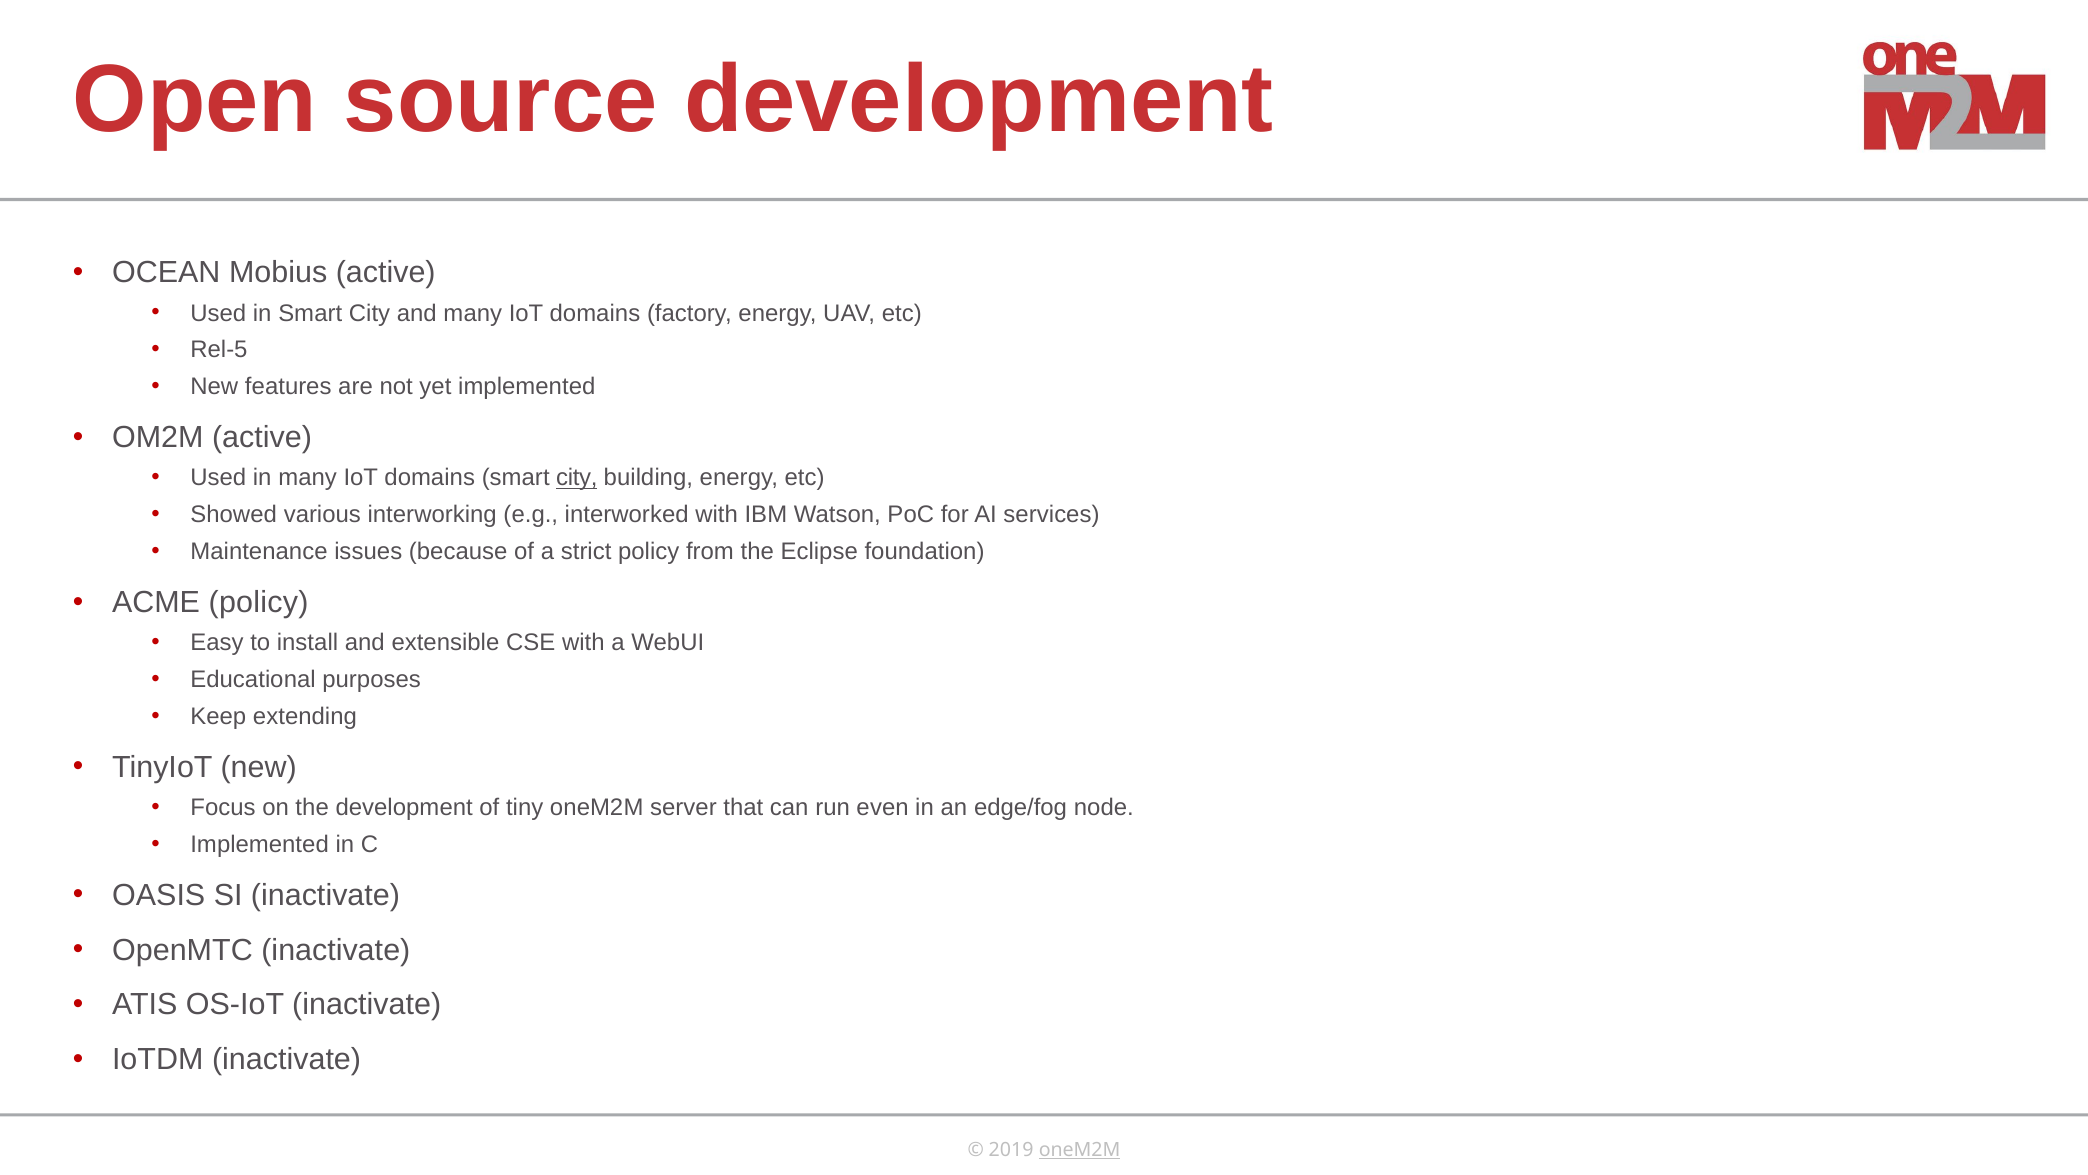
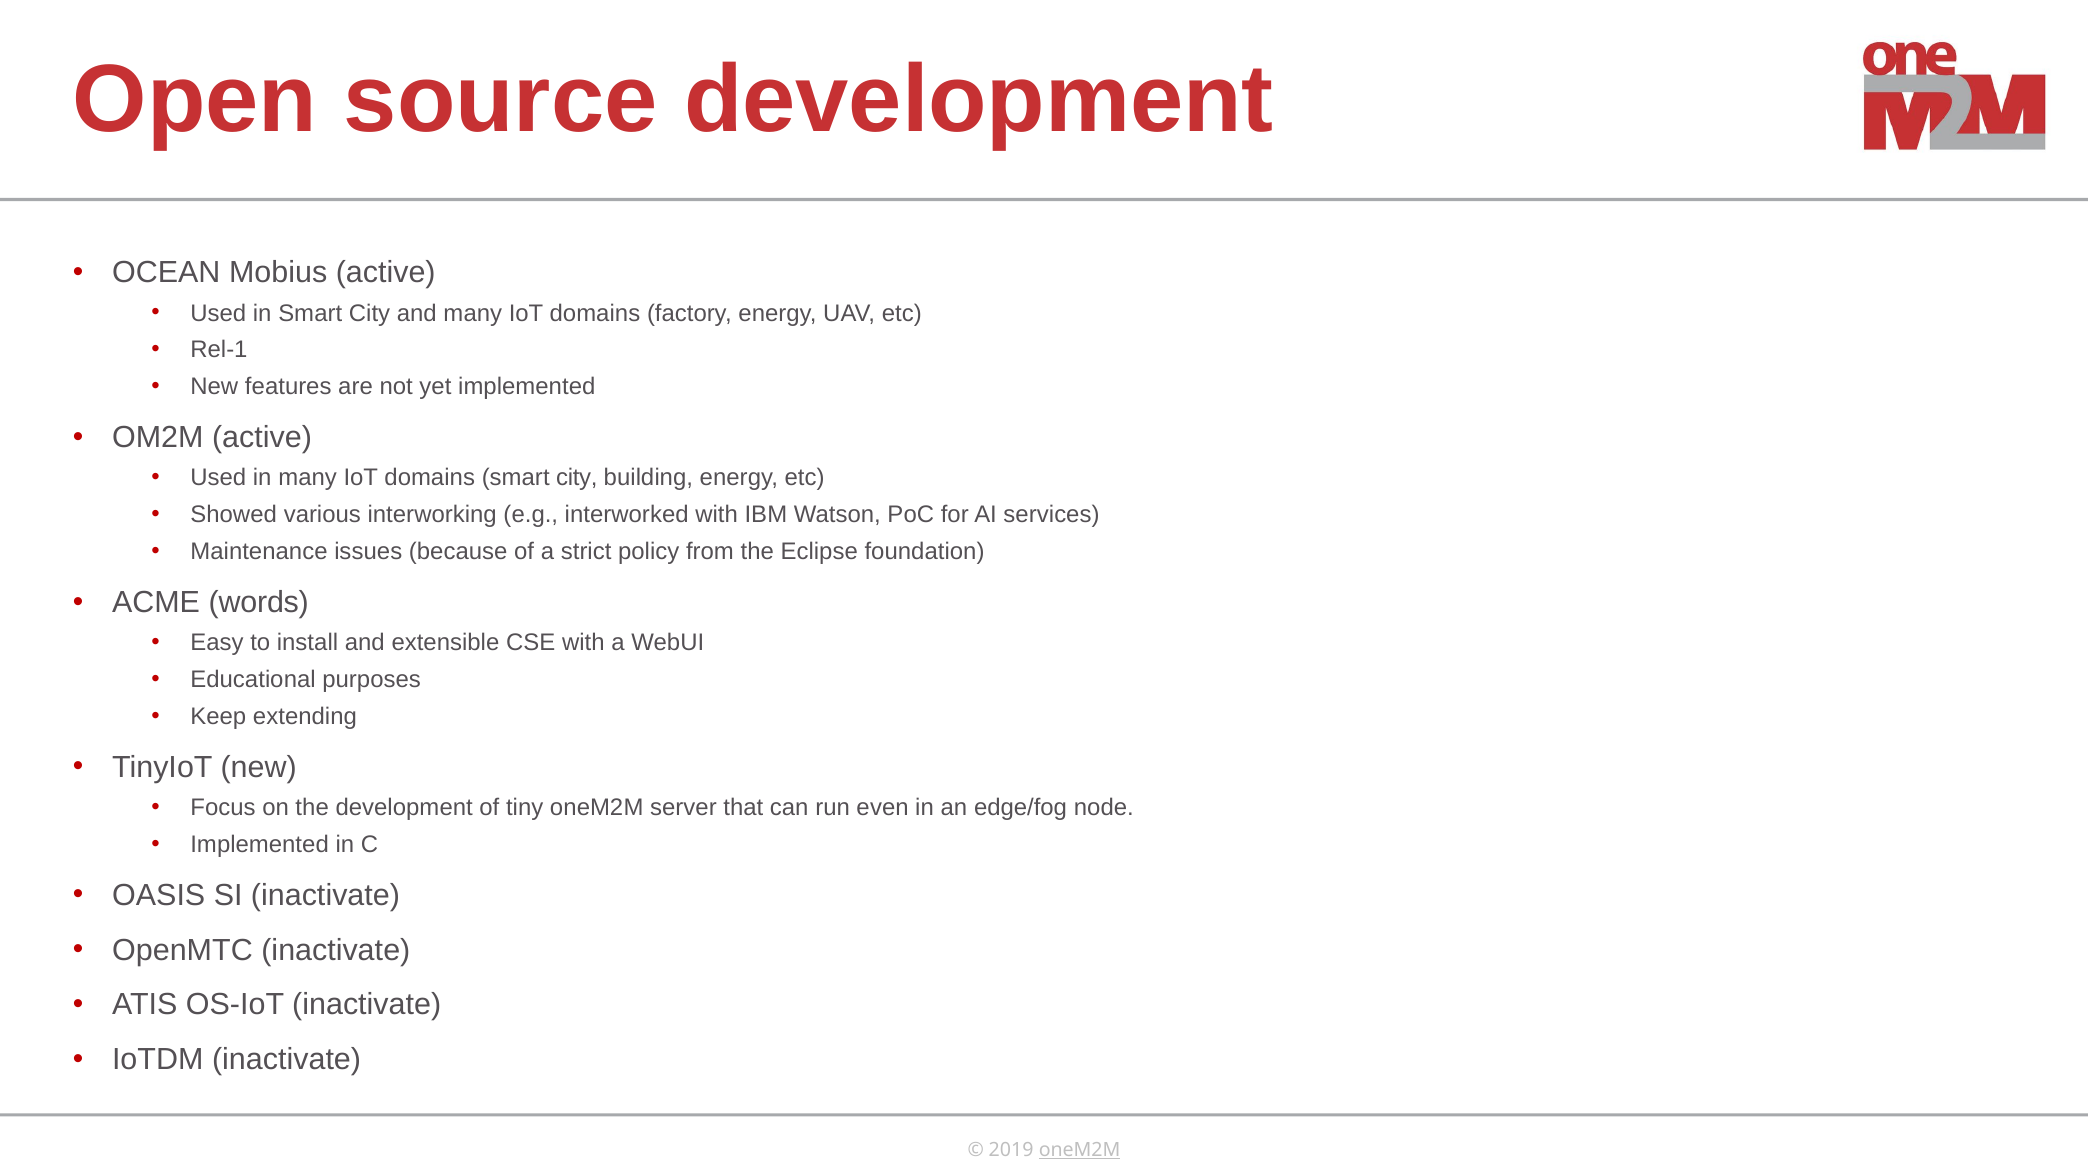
Rel-5: Rel-5 -> Rel-1 (219, 350)
city underline: present -> none (577, 478)
ACME policy: policy -> words (259, 602)
